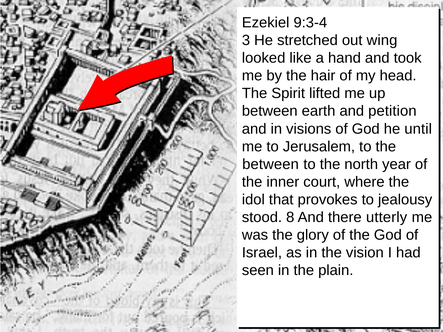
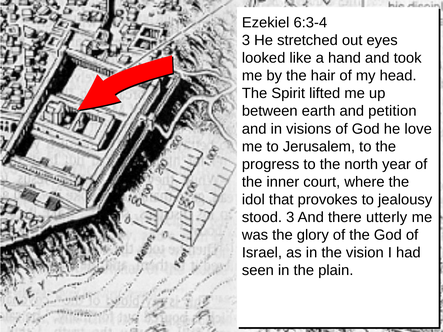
9:3-4: 9:3-4 -> 6:3-4 (310, 23)
wing: wing -> eyes (382, 40)
until: until -> love (418, 129)
between: between -> progress (271, 164)
stood 8: 8 -> 3 (290, 217)
